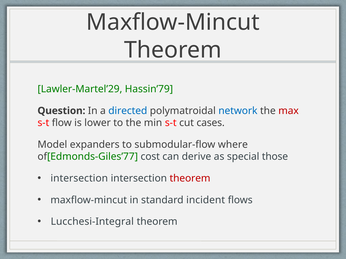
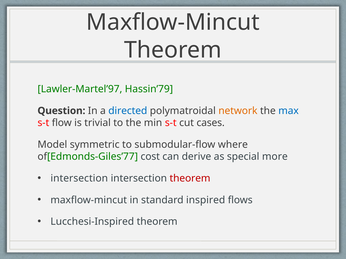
Lawler-Martel’29: Lawler-Martel’29 -> Lawler-Martel’97 (80, 89)
network colour: blue -> orange (238, 111)
max colour: red -> blue (289, 111)
lower: lower -> trivial (98, 123)
expanders: expanders -> symmetric (95, 145)
those: those -> more (275, 157)
incident: incident -> inspired (206, 200)
Lucchesi-Integral: Lucchesi-Integral -> Lucchesi-Inspired (92, 222)
